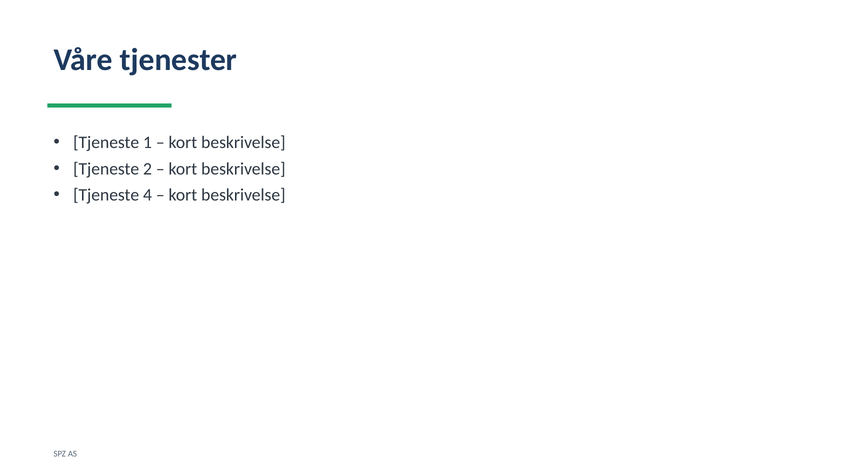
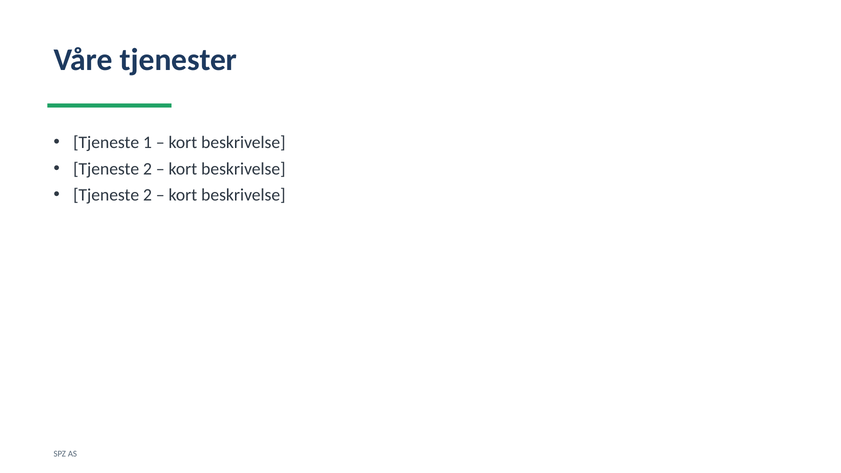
4: 4 -> 2 (147, 195)
